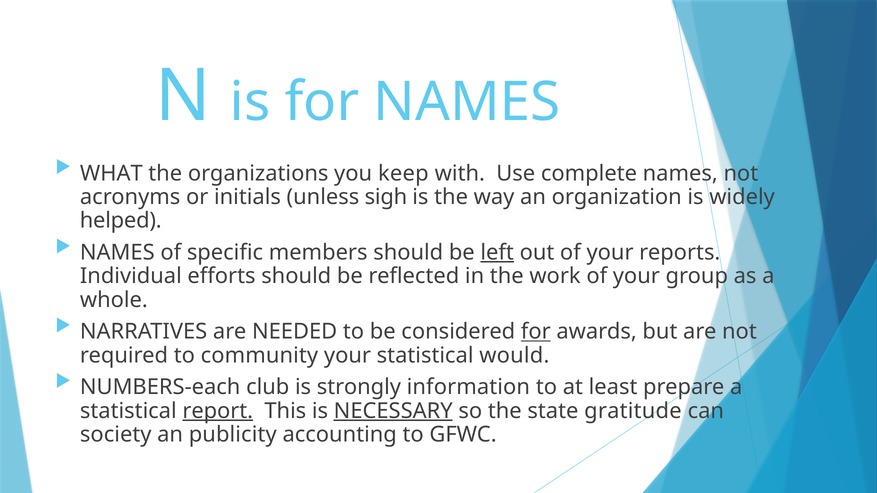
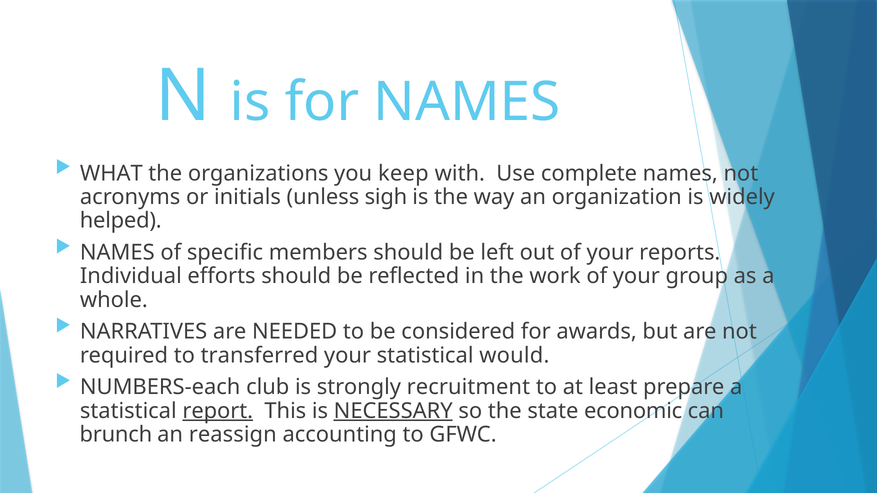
left underline: present -> none (497, 253)
for underline: present -> none (536, 332)
community: community -> transferred (259, 356)
information: information -> recruitment (468, 387)
gratitude: gratitude -> economic (633, 411)
society: society -> brunch (116, 435)
publicity: publicity -> reassign (233, 435)
